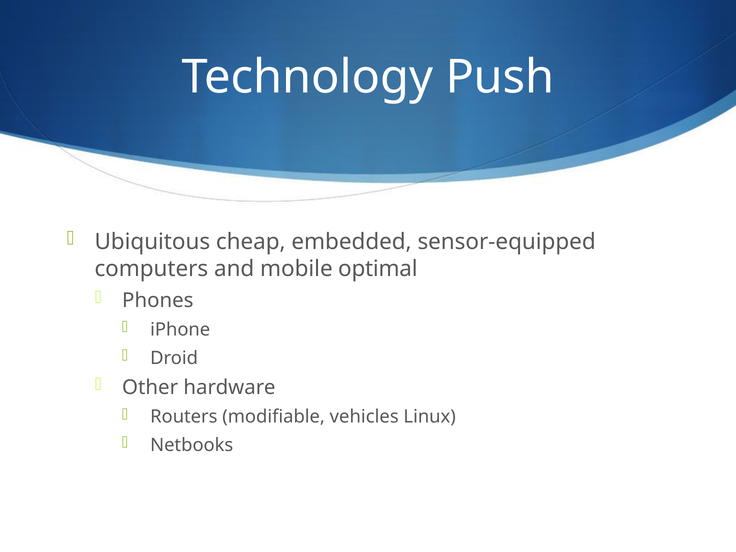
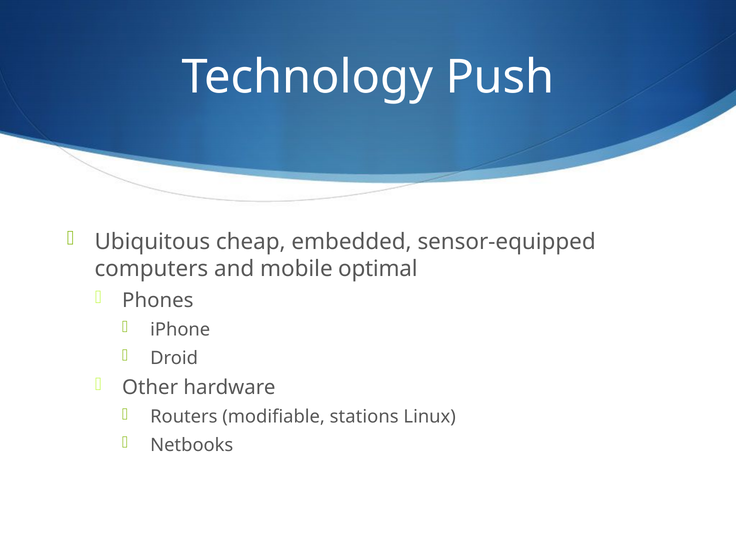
vehicles: vehicles -> stations (364, 417)
